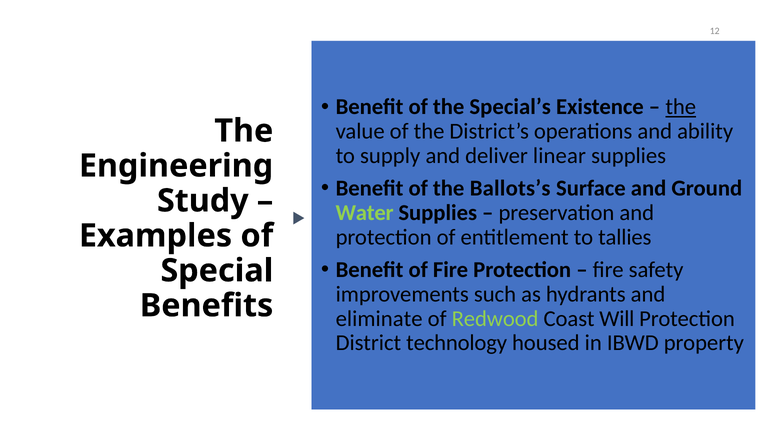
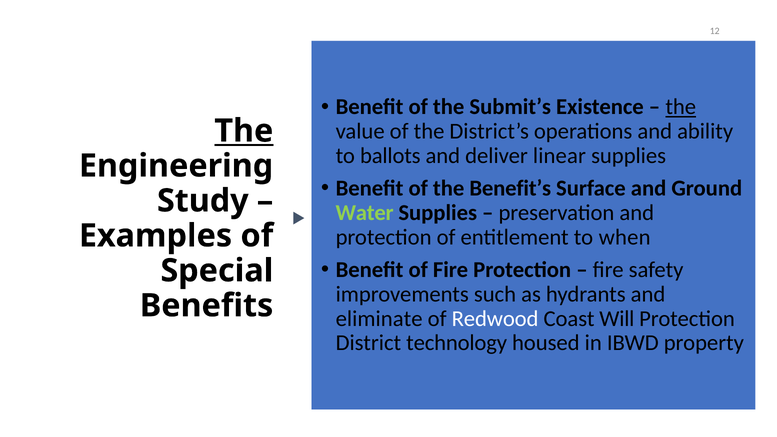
Special’s: Special’s -> Submit’s (510, 107)
The underline: none -> present (244, 131)
supply: supply -> ballots (390, 156)
Ballots’s: Ballots’s -> Benefit’s (510, 188)
tallies: tallies -> when (625, 237)
Redwood colour: light green -> white (495, 319)
